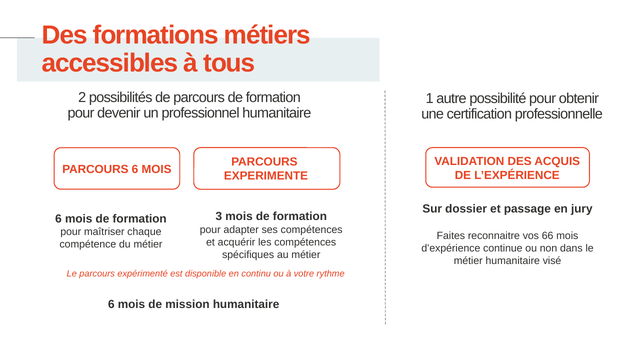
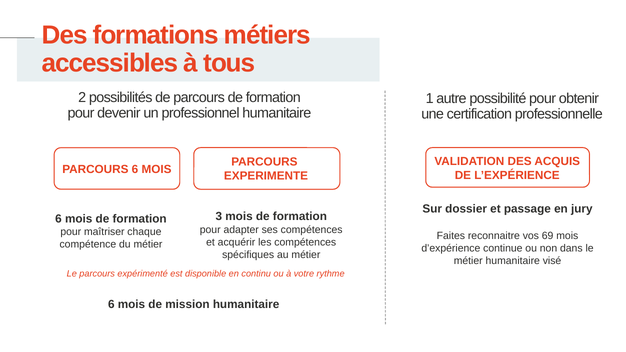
66: 66 -> 69 (548, 236)
